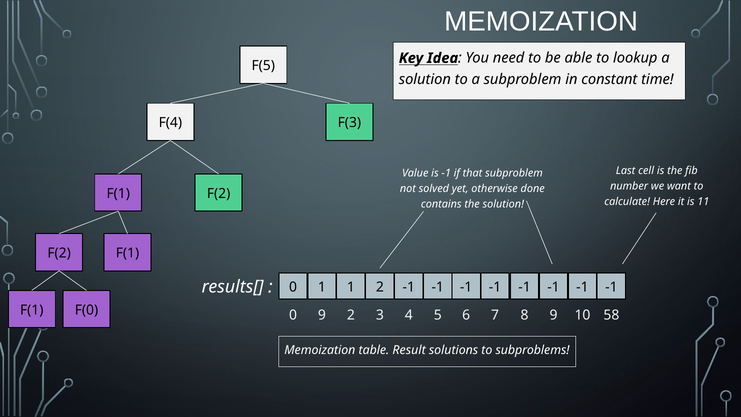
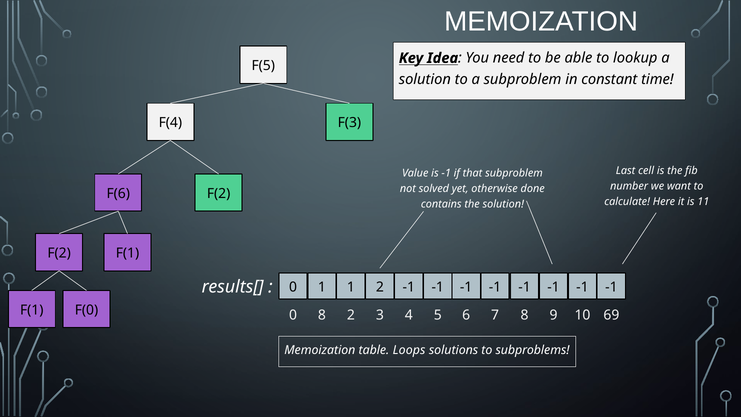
F(1: F(1 -> F(6 (118, 193)
0 9: 9 -> 8 (322, 315)
58: 58 -> 69 (611, 315)
Result: Result -> Loops (409, 350)
